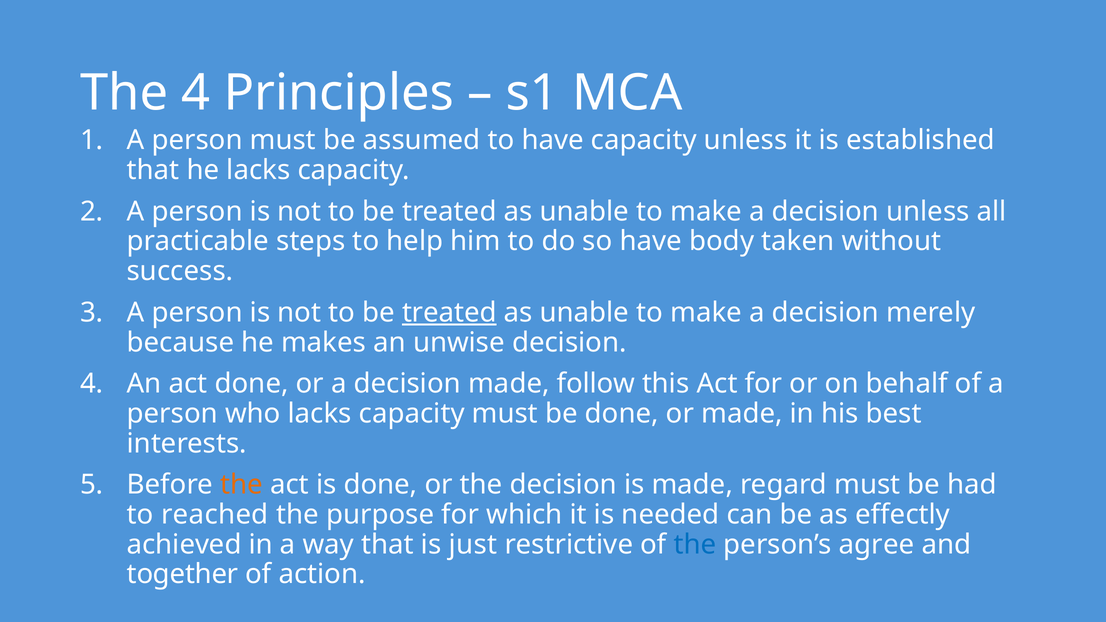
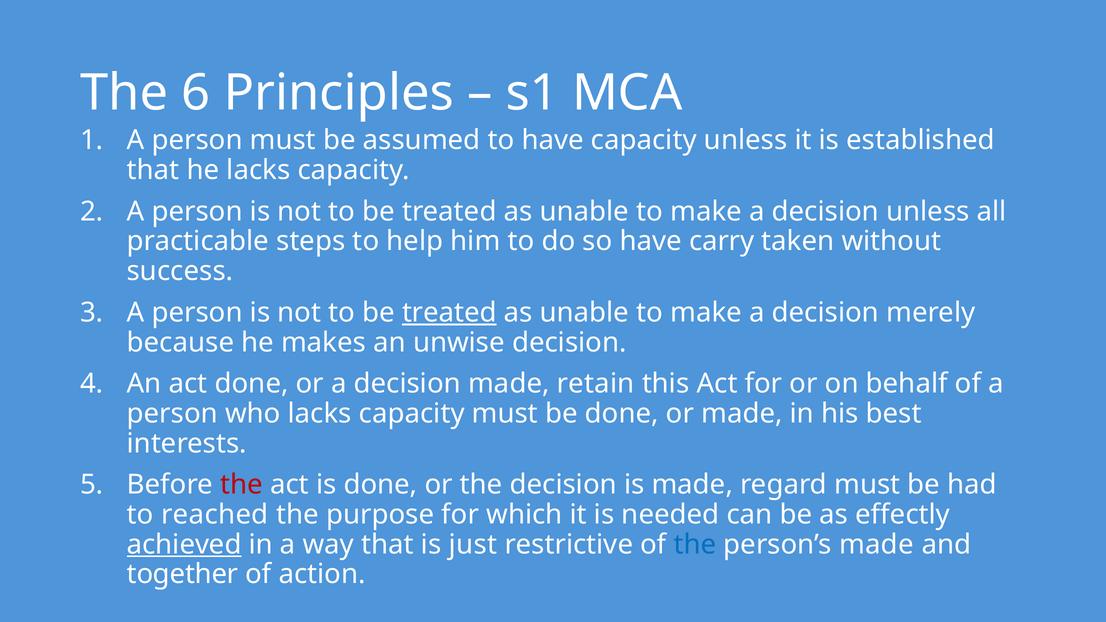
The 4: 4 -> 6 (196, 93)
body: body -> carry (722, 241)
follow: follow -> retain (596, 384)
the colour: orange -> red (242, 485)
achieved underline: none -> present (184, 545)
person’s agree: agree -> made (876, 545)
